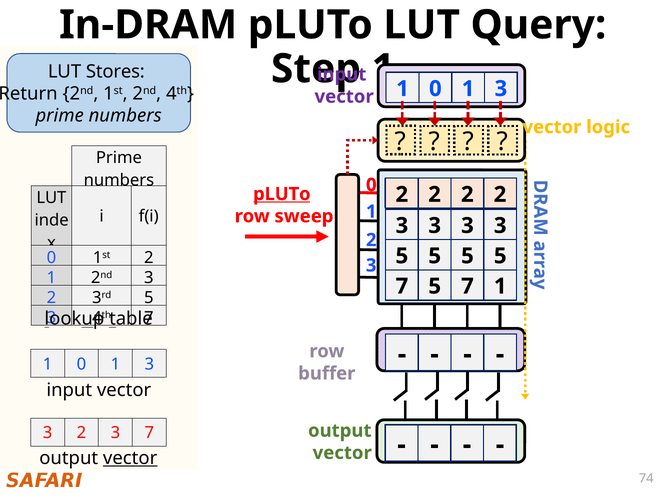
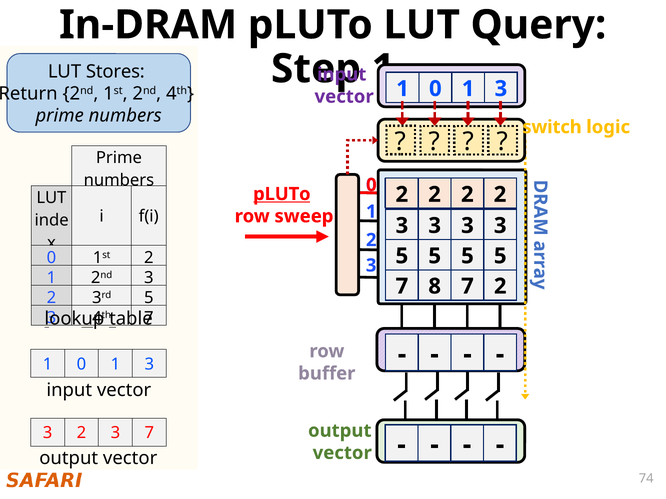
vector: vector -> switch (552, 127)
7 5: 5 -> 8 (435, 287)
1: 1 -> 2 (500, 287)
vector underline: present -> none (130, 458)
